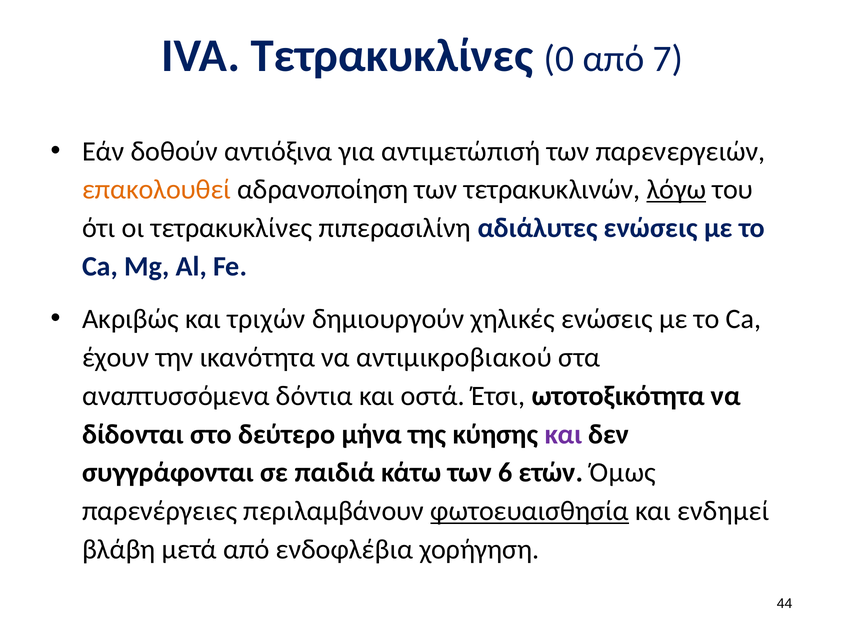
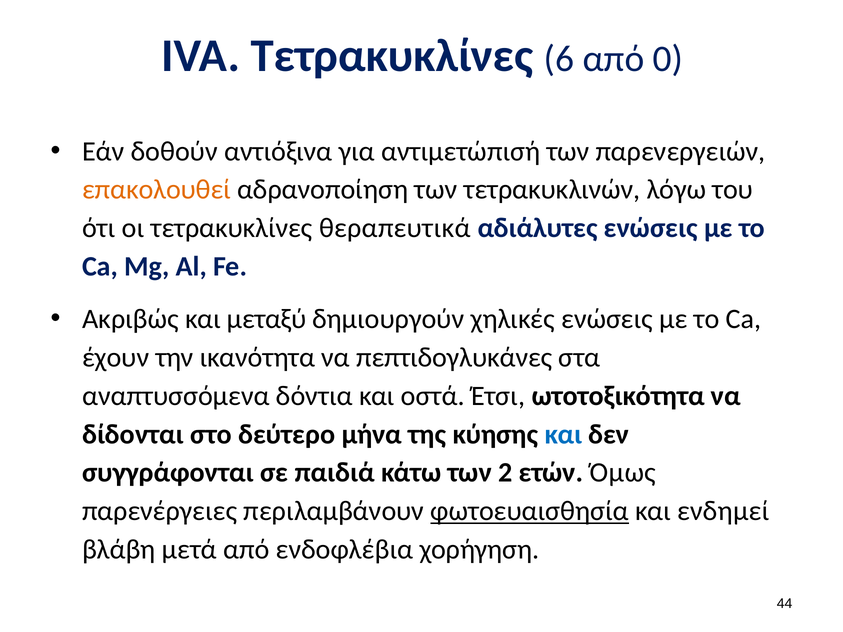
0: 0 -> 6 (559, 59)
7: 7 -> 0 (668, 59)
λόγω underline: present -> none (676, 190)
πιπερασιλίνη: πιπερασιλίνη -> θεραπευτικά (395, 228)
τριχών: τριχών -> μεταξύ (267, 319)
αντιμικροβιακού: αντιμικροβιακού -> πεπτιδογλυκάνες (454, 358)
και colour: purple -> blue (563, 434)
6: 6 -> 2 (505, 473)
